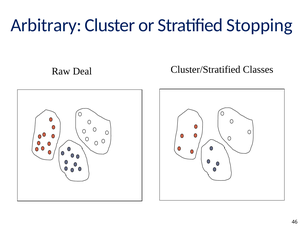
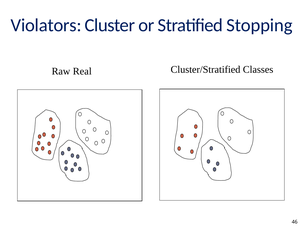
Arbitrary: Arbitrary -> Violators (46, 25)
Deal: Deal -> Real (82, 71)
